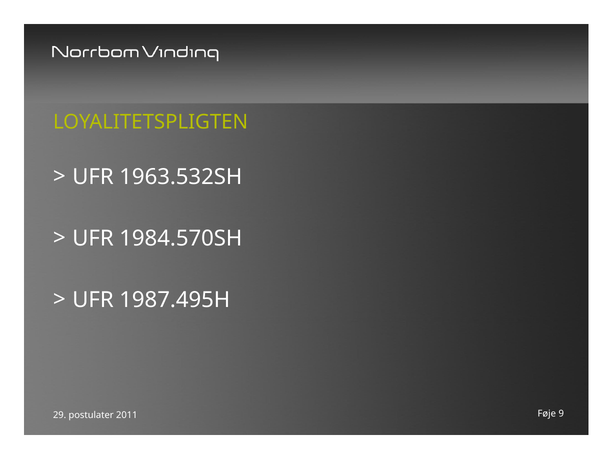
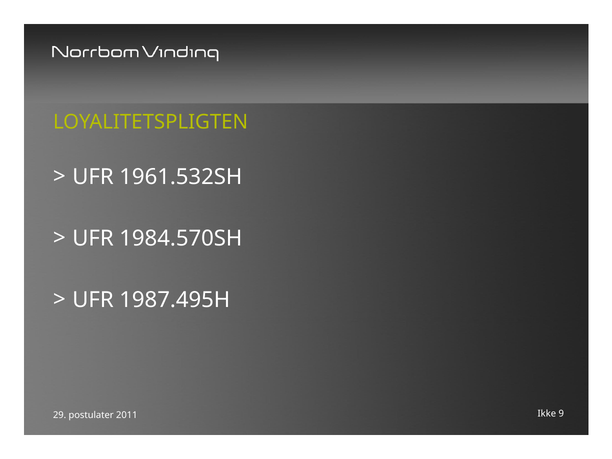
1963.532SH: 1963.532SH -> 1961.532SH (181, 177)
Føje: Føje -> Ikke (547, 413)
